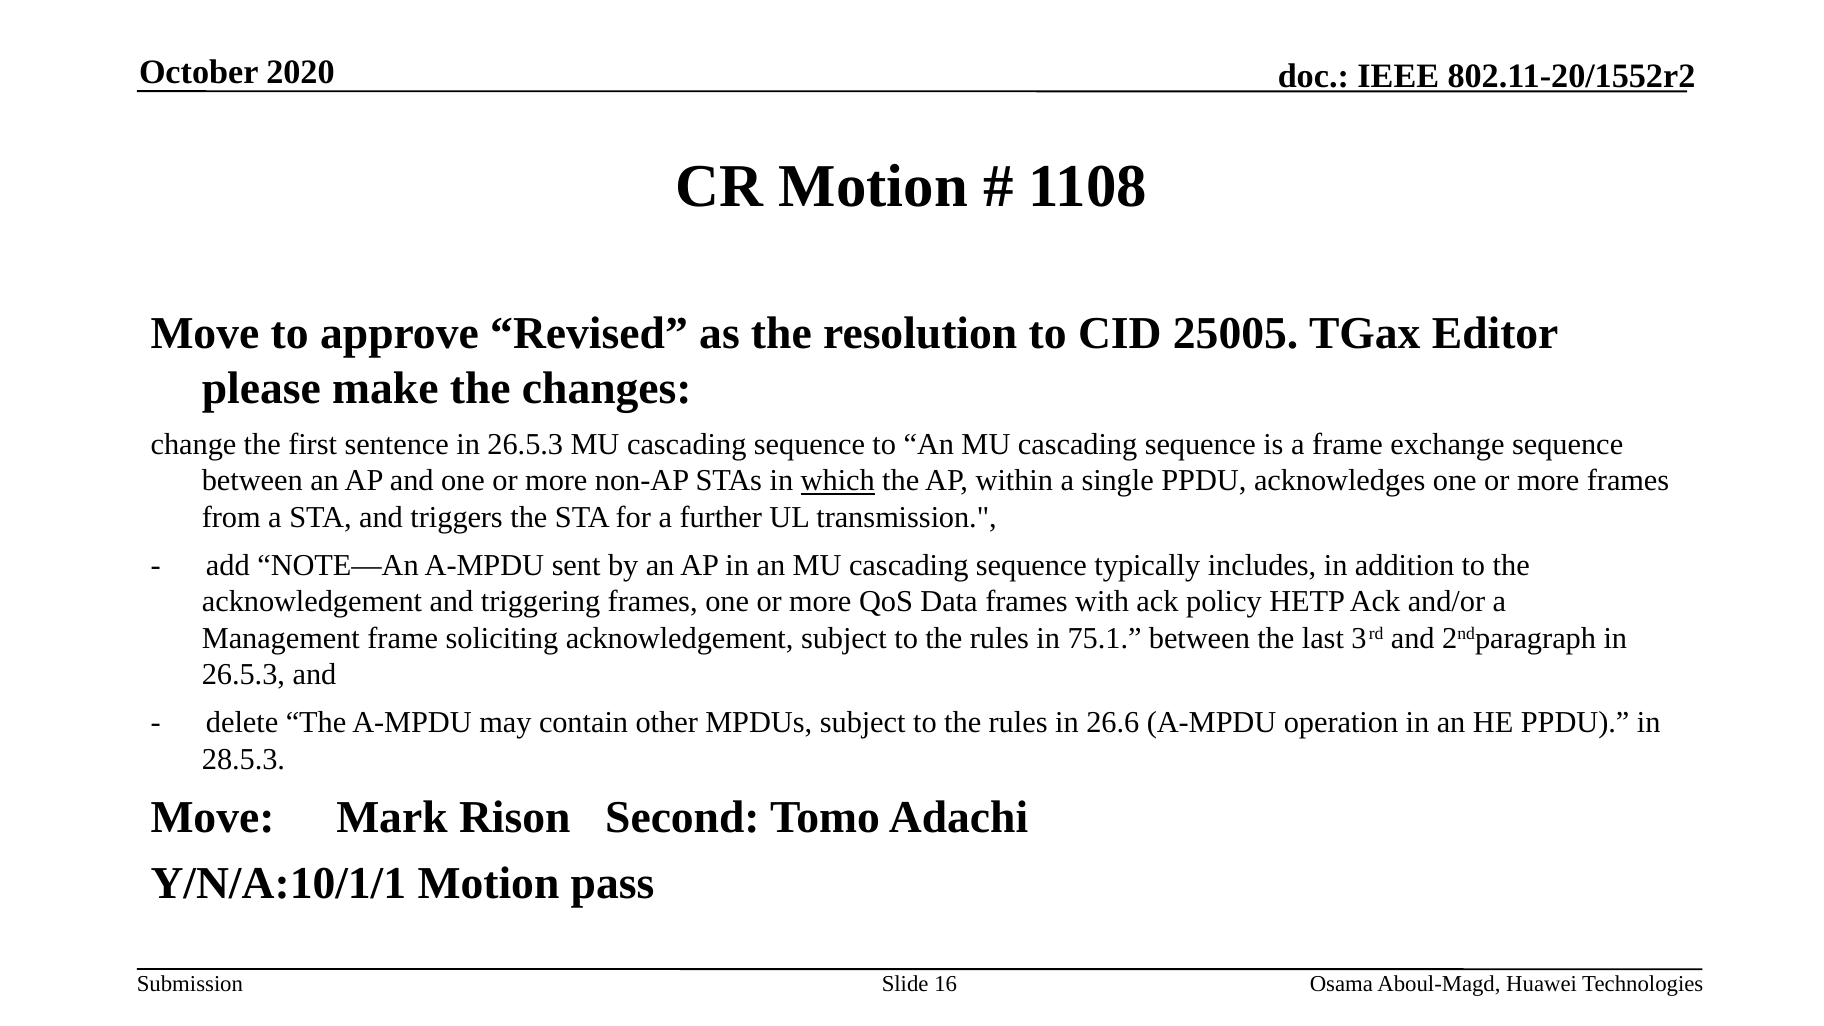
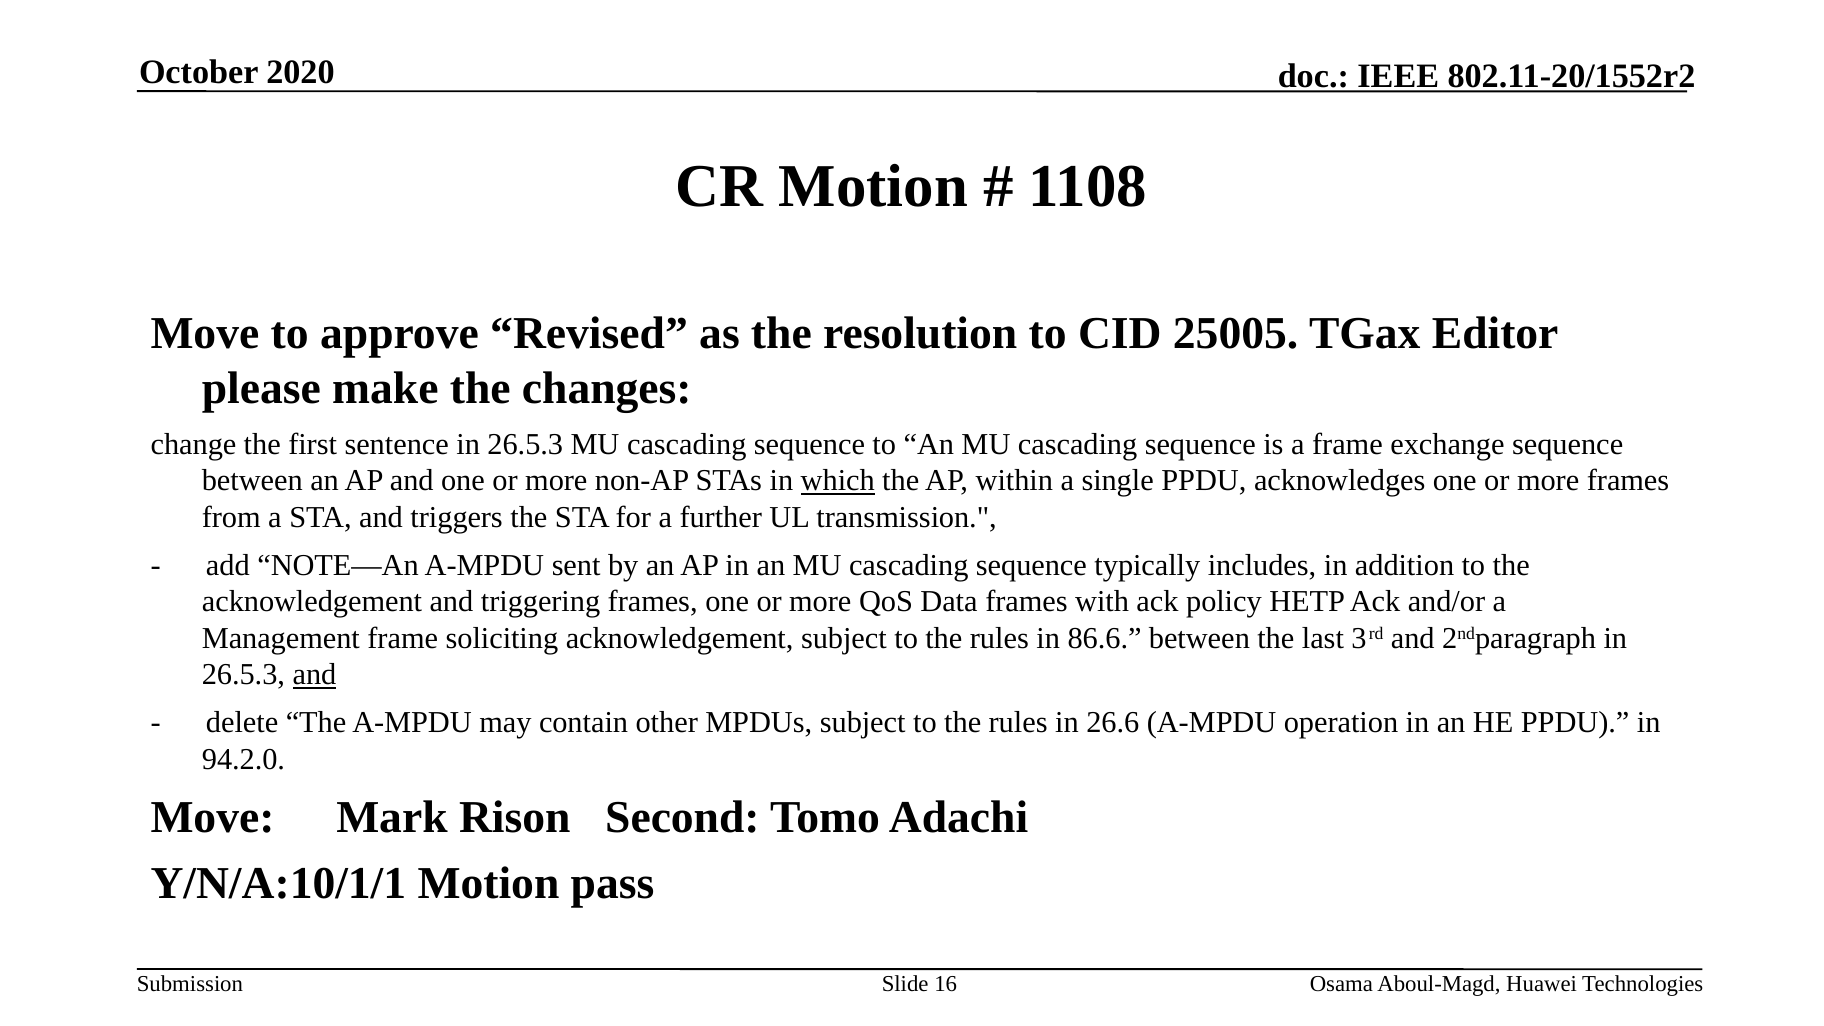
75.1: 75.1 -> 86.6 (1105, 638)
and underline: none -> present (315, 675)
28.5.3: 28.5.3 -> 94.2.0 (243, 759)
